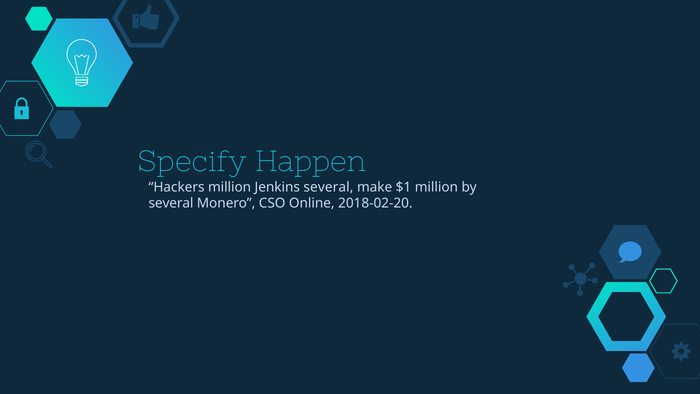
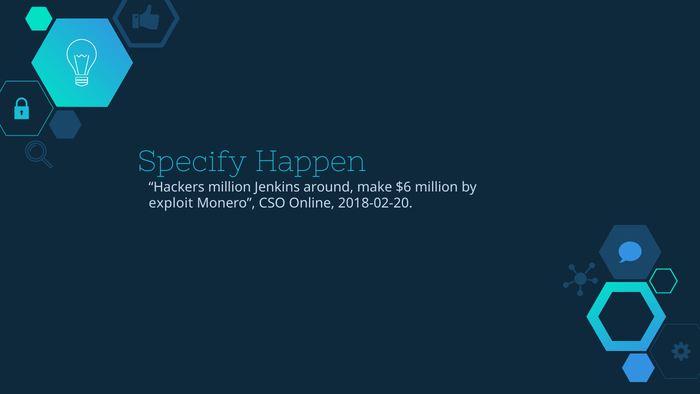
Jenkins several: several -> around (329, 187)
$1: $1 -> $6 (403, 187)
several: several -> exploit (171, 203)
